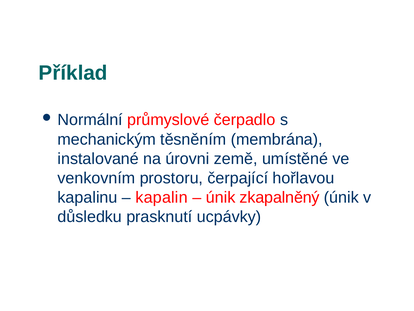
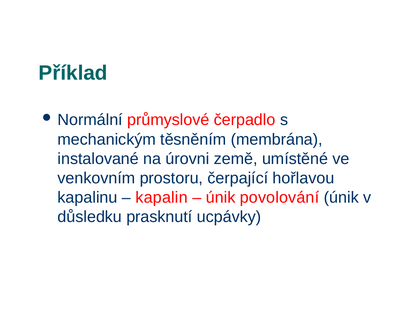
zkapalněný: zkapalněný -> povolování (279, 197)
